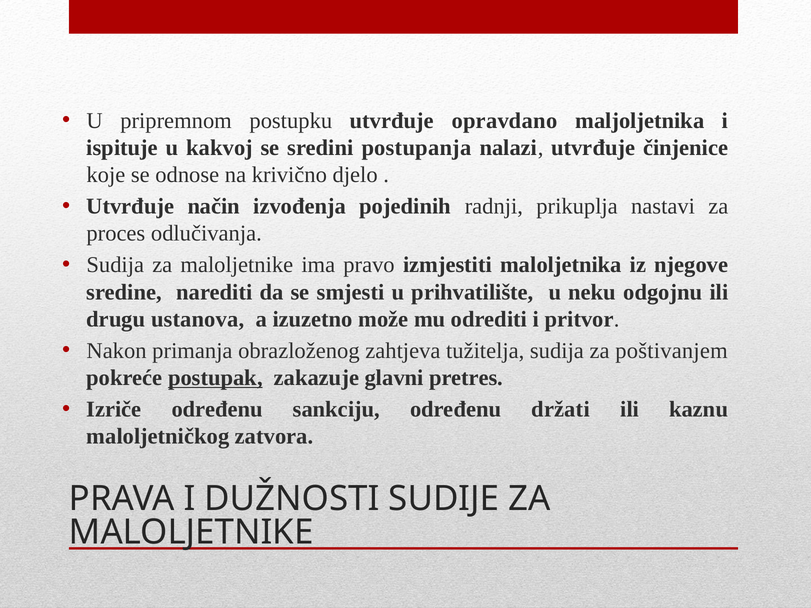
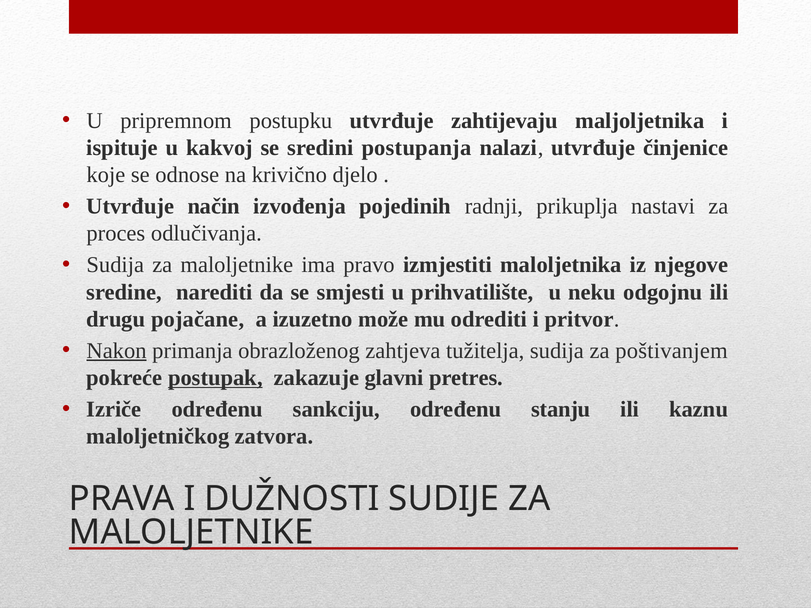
opravdano: opravdano -> zahtijevaju (505, 121)
ustanova: ustanova -> pojačane (198, 319)
Nakon underline: none -> present (117, 351)
držati: držati -> stanju (561, 410)
